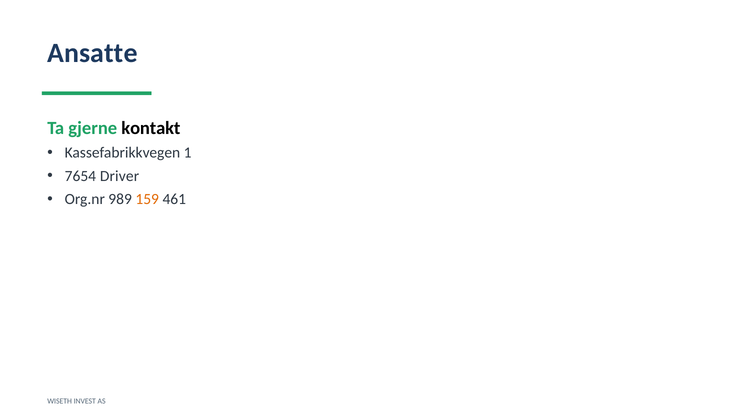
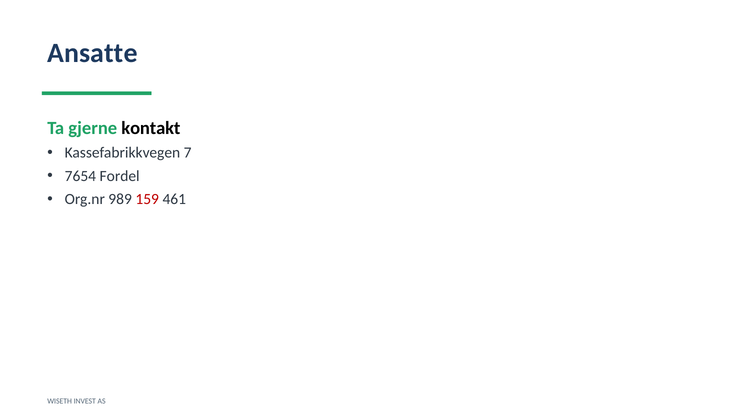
1: 1 -> 7 (188, 153)
Driver: Driver -> Fordel (120, 176)
159 colour: orange -> red (147, 199)
